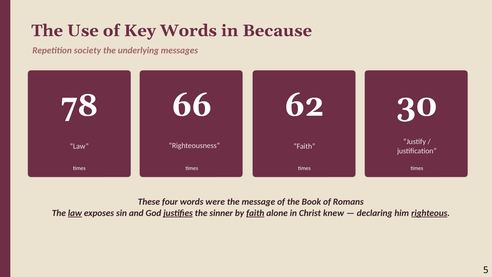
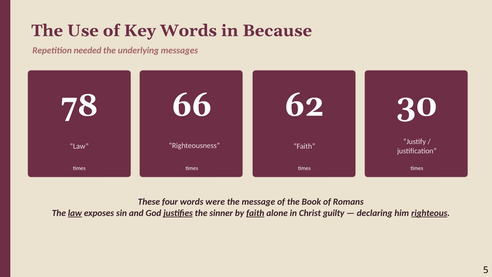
society: society -> needed (88, 50)
knew: knew -> guilty (334, 213)
